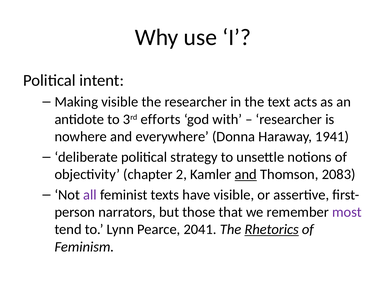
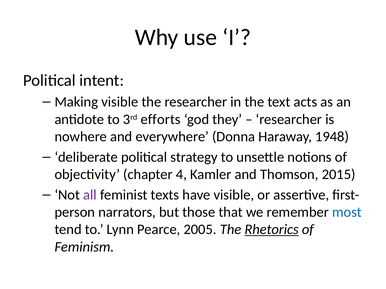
with: with -> they (227, 120)
1941: 1941 -> 1948 (332, 137)
2: 2 -> 4 (181, 175)
and underline: present -> none (246, 175)
2083: 2083 -> 2015 (339, 175)
most colour: purple -> blue (347, 212)
2041: 2041 -> 2005 (200, 230)
